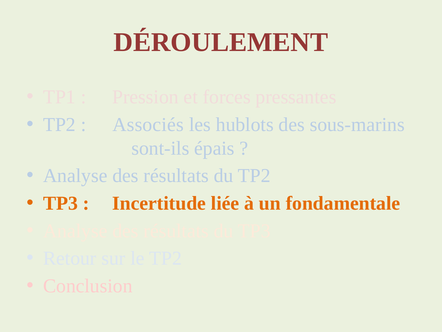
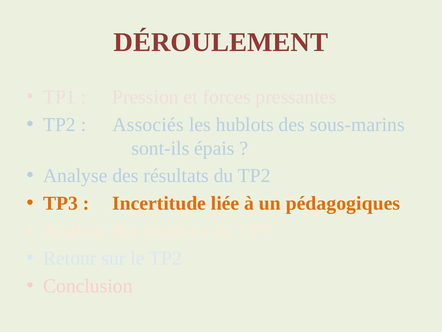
fondamentale: fondamentale -> pédagogiques (343, 203)
